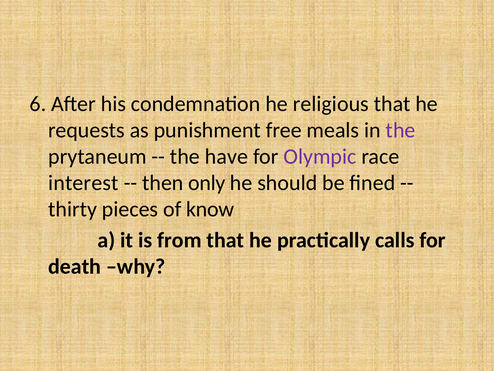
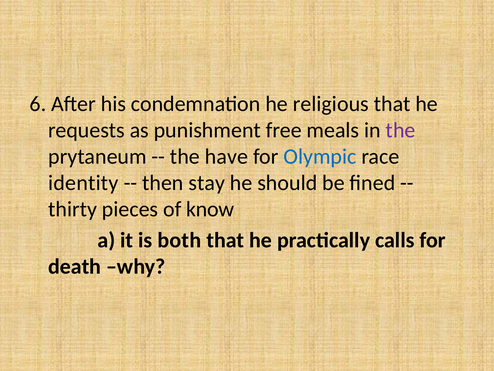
Olympic colour: purple -> blue (320, 156)
interest: interest -> identity (83, 183)
only: only -> stay (207, 183)
from: from -> both (179, 240)
